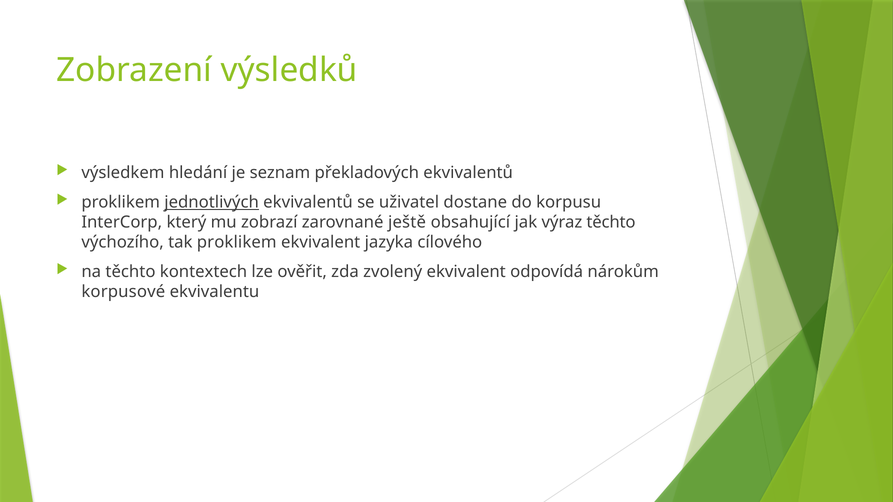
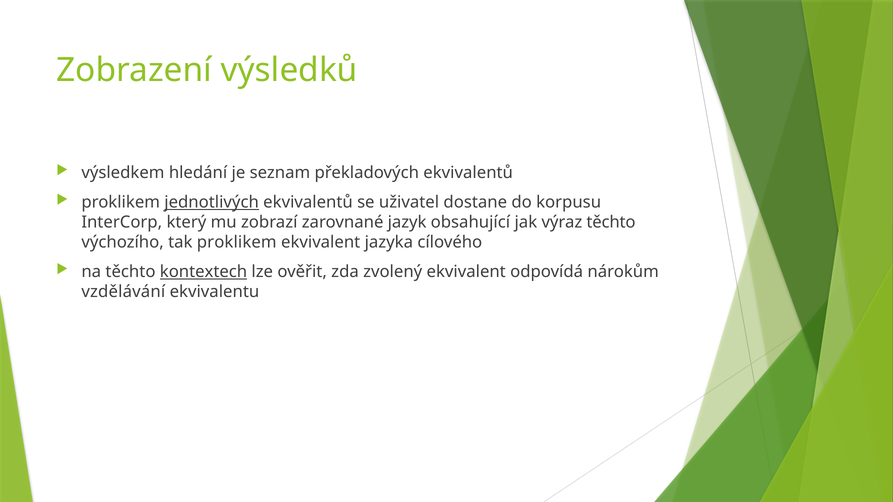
ještě: ještě -> jazyk (407, 222)
kontextech underline: none -> present (204, 272)
korpusové: korpusové -> vzdělávání (123, 292)
